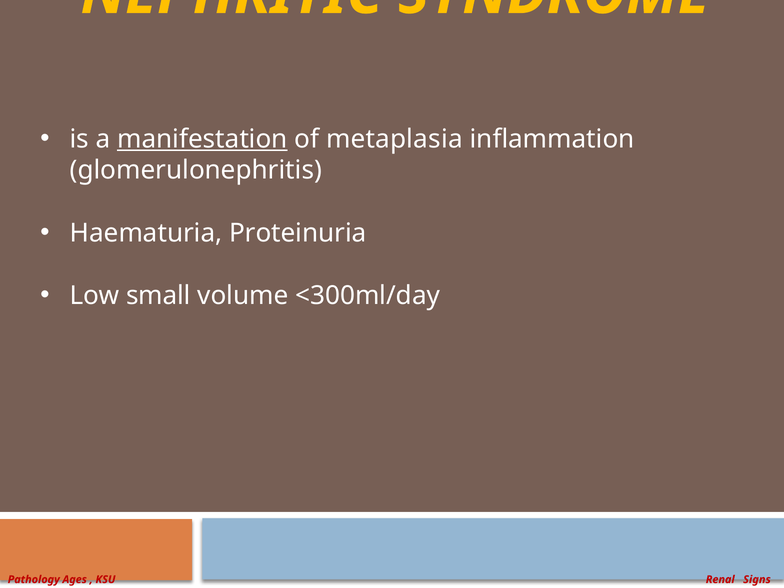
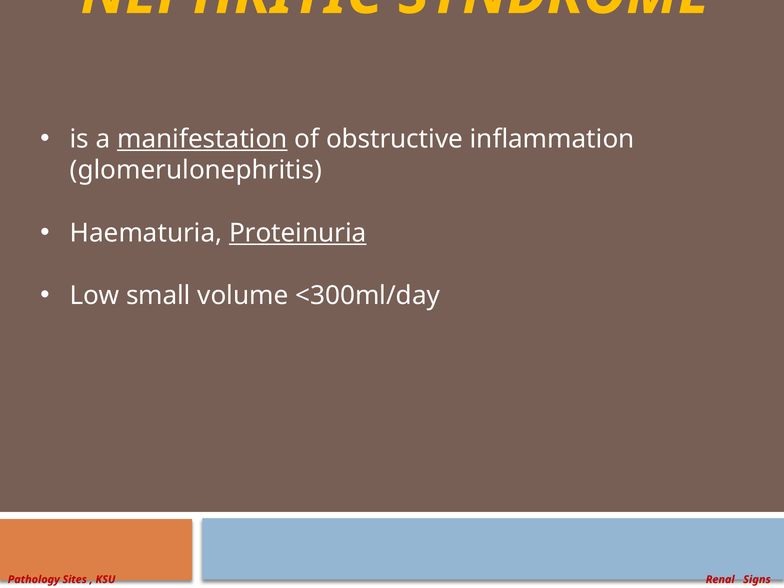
metaplasia: metaplasia -> obstructive (395, 139)
Proteinuria underline: none -> present (298, 233)
Ages: Ages -> Sites (75, 580)
